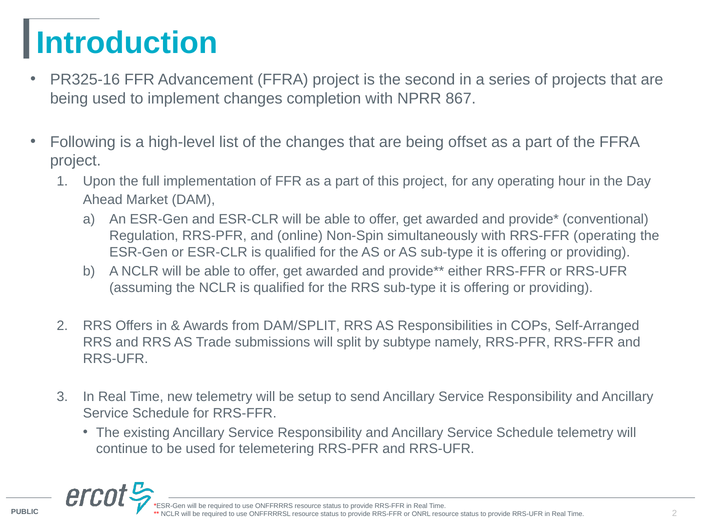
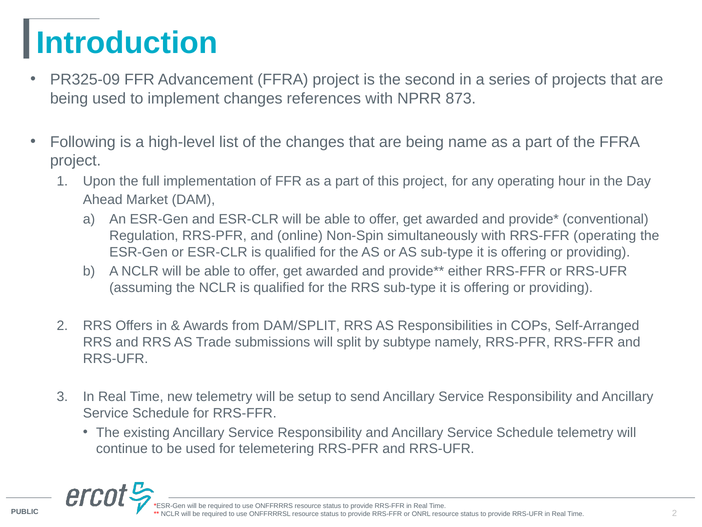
PR325-16: PR325-16 -> PR325-09 (85, 80)
completion: completion -> references (324, 98)
867: 867 -> 873 (461, 98)
offset: offset -> name (468, 142)
